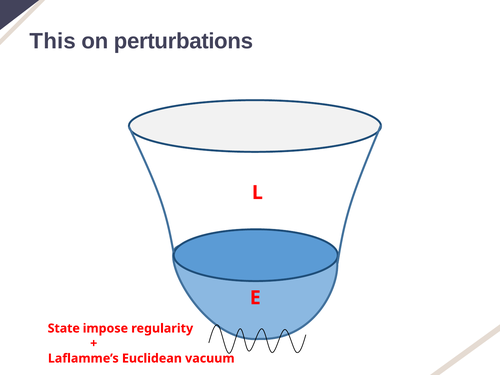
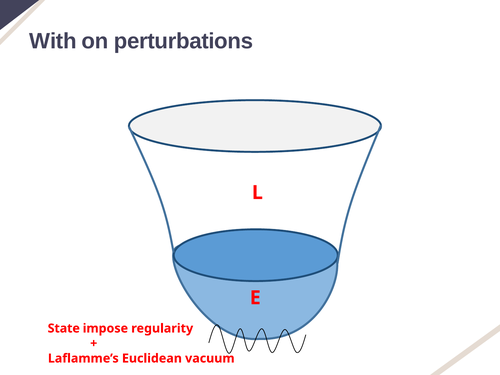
This: This -> With (53, 41)
